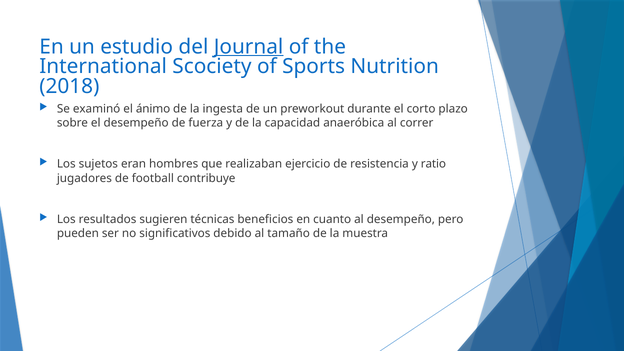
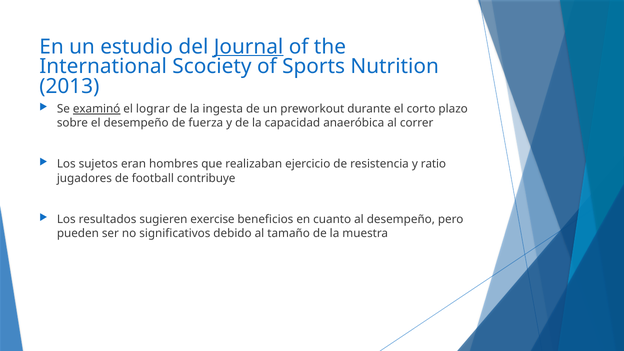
2018: 2018 -> 2013 (69, 87)
examinó underline: none -> present (97, 109)
ánimo: ánimo -> lograr (153, 109)
técnicas: técnicas -> exercise (212, 219)
